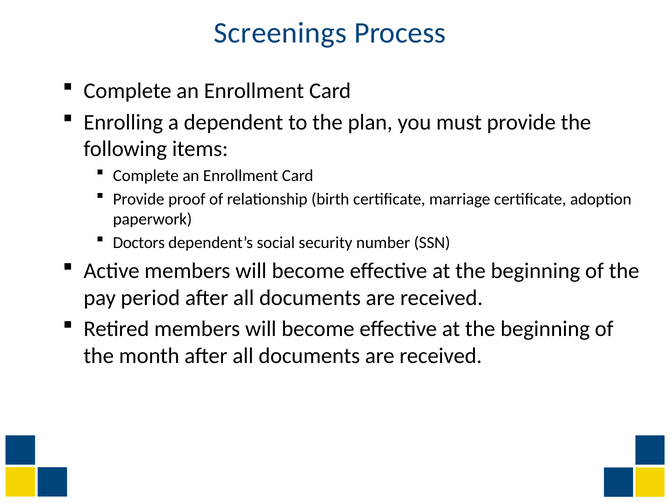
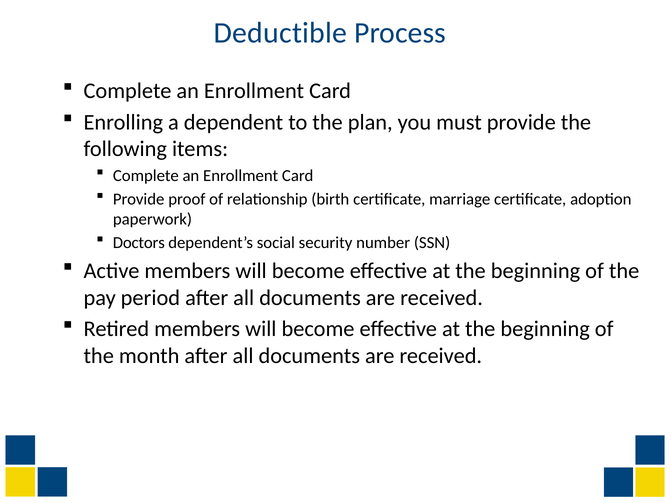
Screenings: Screenings -> Deductible (280, 33)
